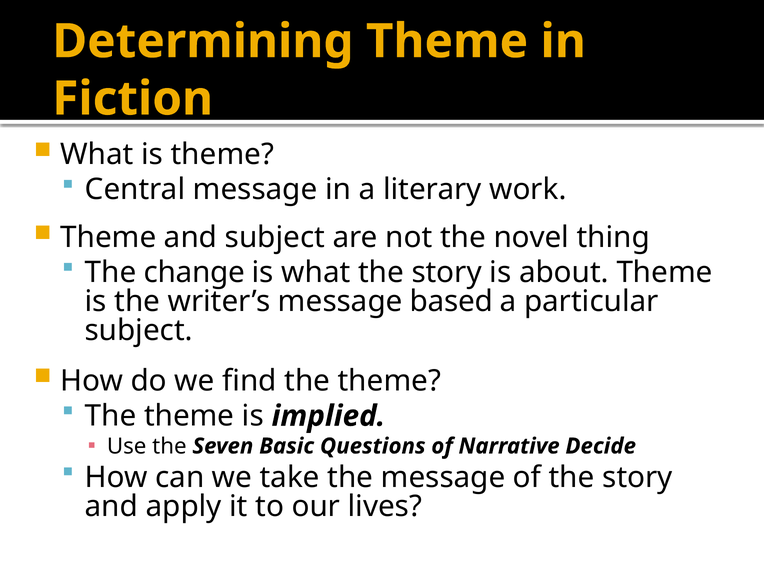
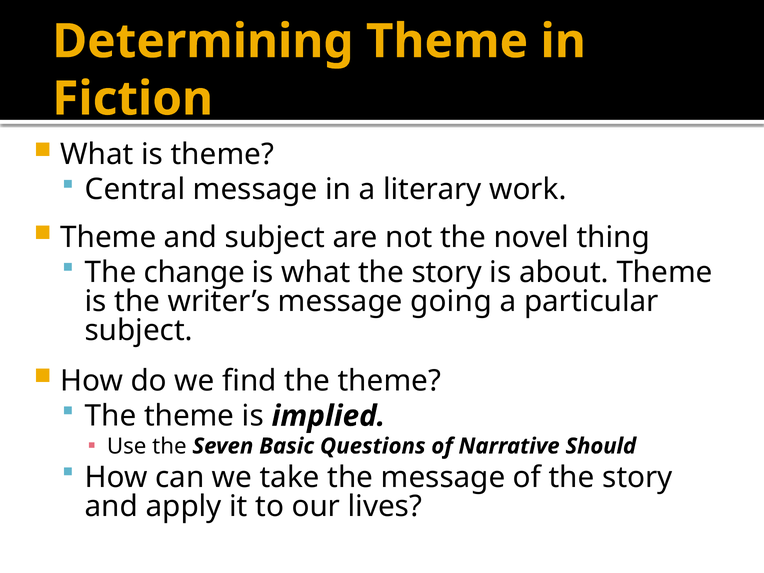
based: based -> going (451, 302)
Decide: Decide -> Should (601, 446)
